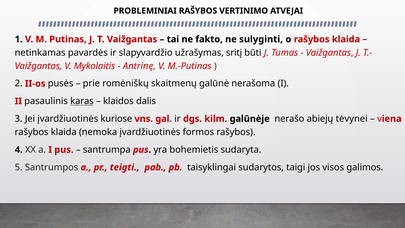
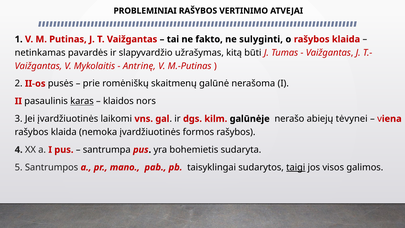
sritį: sritį -> kitą (234, 53)
dalis: dalis -> nors (146, 101)
kuriose: kuriose -> laikomi (116, 119)
teigti: teigti -> mano (125, 167)
taigi underline: none -> present (296, 167)
